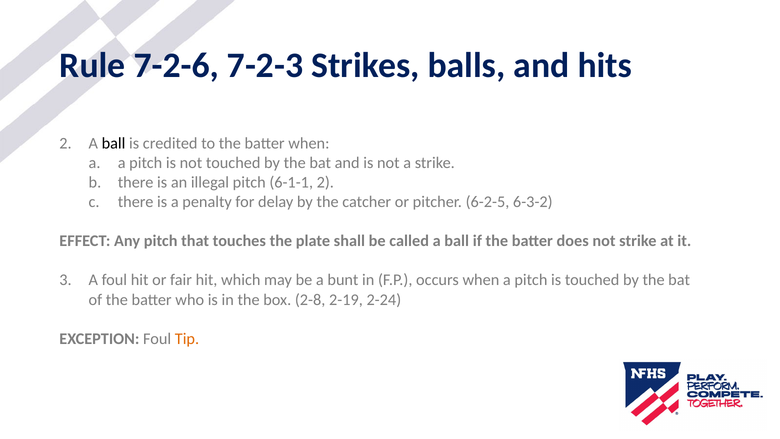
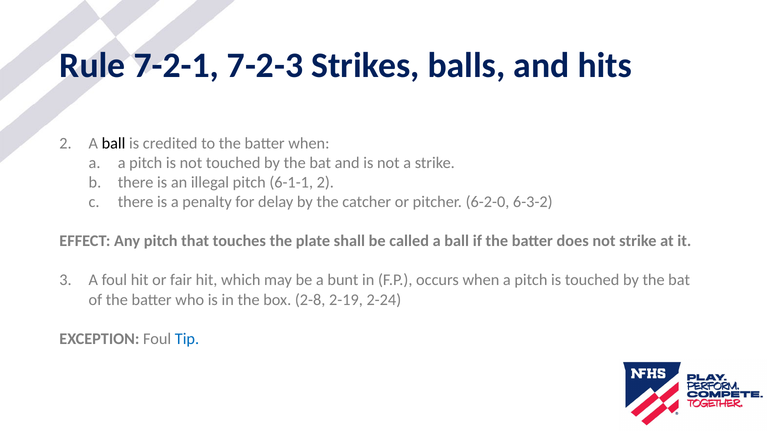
7-2-6: 7-2-6 -> 7-2-1 (176, 66)
6-2-5: 6-2-5 -> 6-2-0 (487, 202)
Tip colour: orange -> blue (187, 338)
